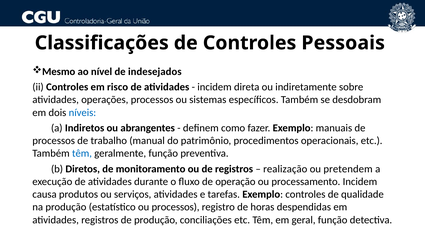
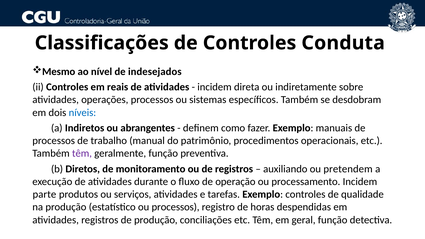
Pessoais: Pessoais -> Conduta (343, 43)
risco: risco -> reais (118, 87)
têm colour: blue -> purple (82, 154)
realização: realização -> auxiliando (285, 169)
causa: causa -> parte (44, 194)
